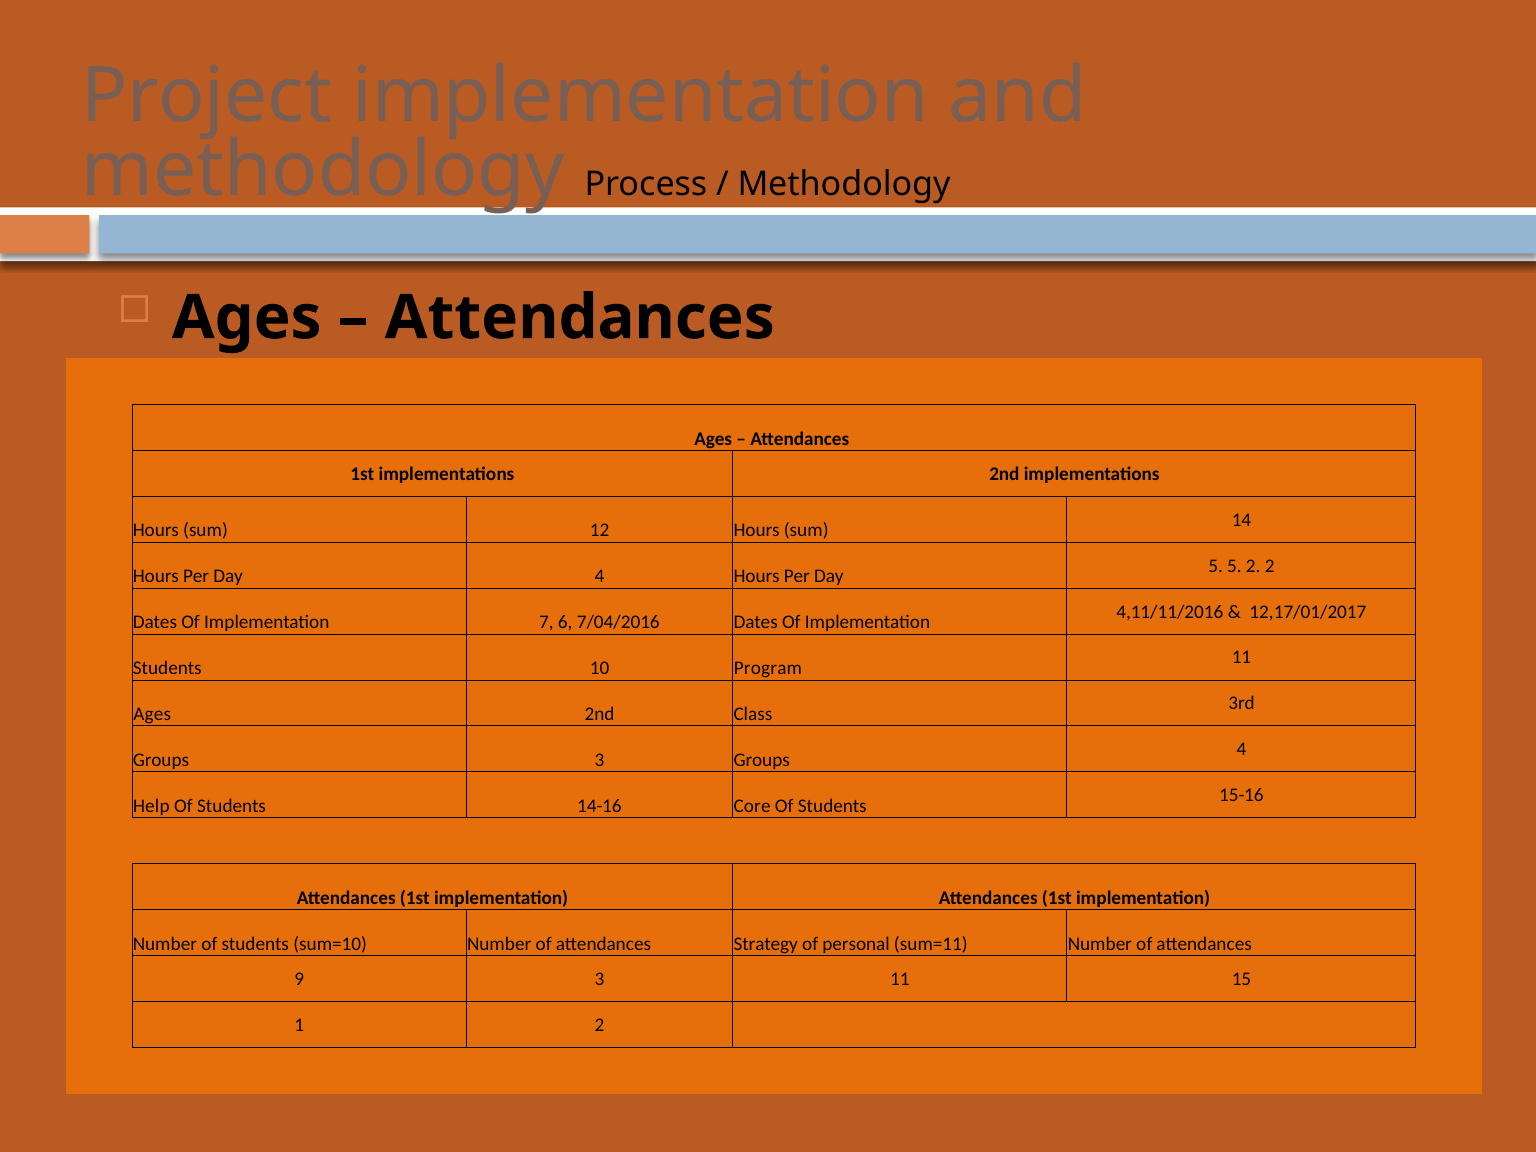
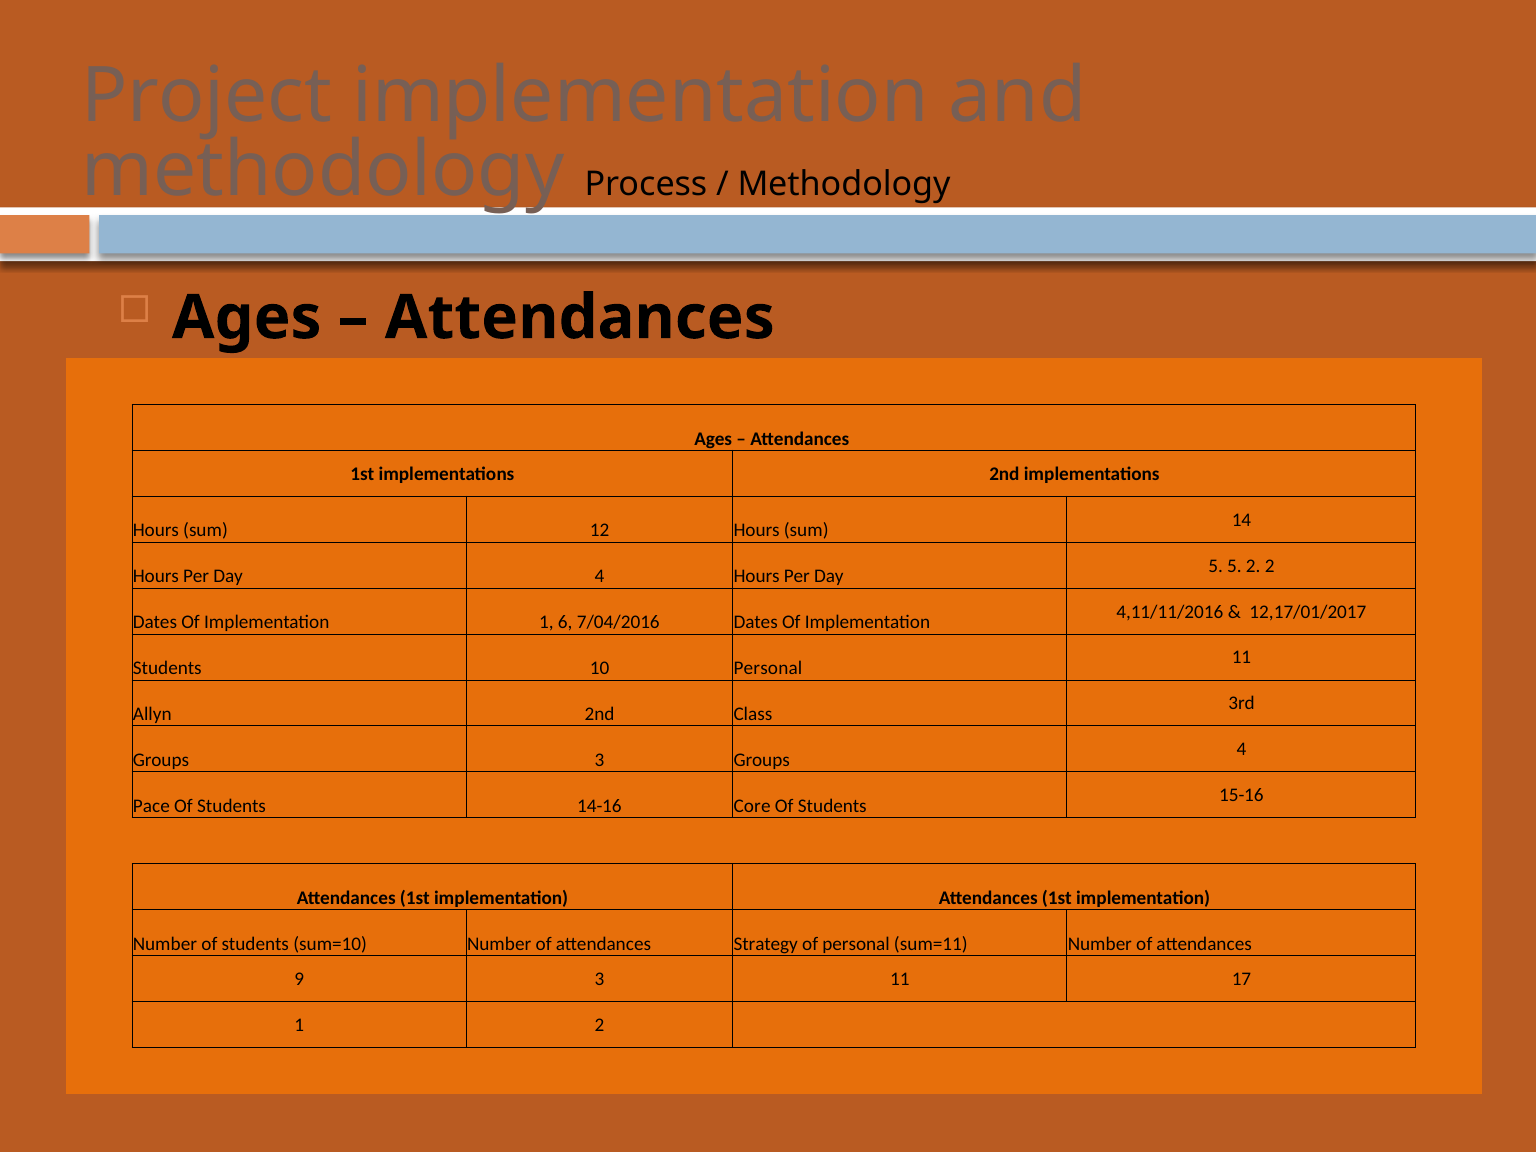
Implementation 7: 7 -> 1 (546, 623)
10 Program: Program -> Personal (768, 669)
Ages: Ages -> Allyn (152, 714)
Help: Help -> Pace (151, 806)
15: 15 -> 17 (1241, 979)
